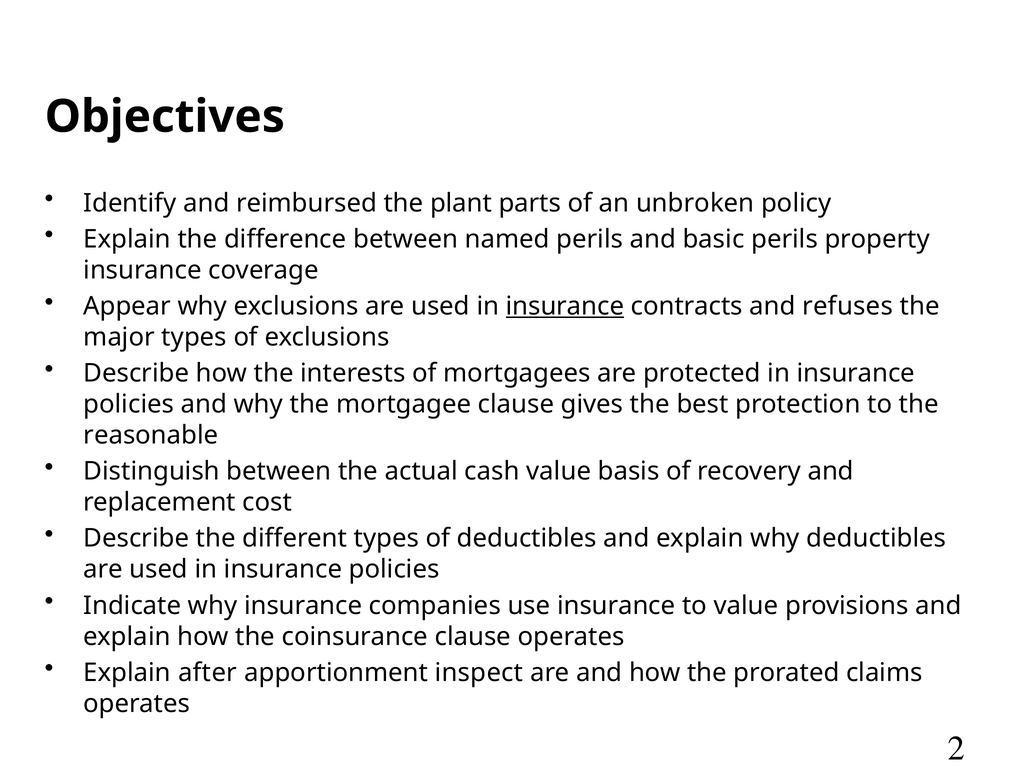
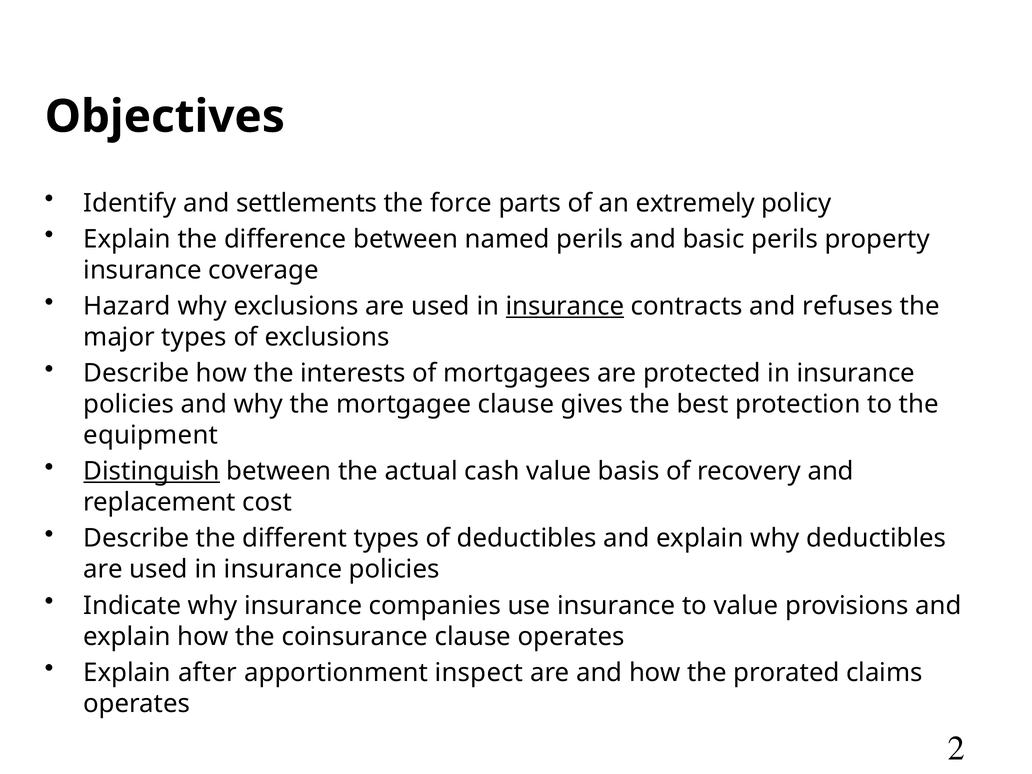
reimbursed: reimbursed -> settlements (307, 203)
plant: plant -> force (461, 203)
unbroken: unbroken -> extremely (695, 203)
Appear: Appear -> Hazard (127, 306)
reasonable: reasonable -> equipment (151, 435)
Distinguish underline: none -> present (152, 471)
